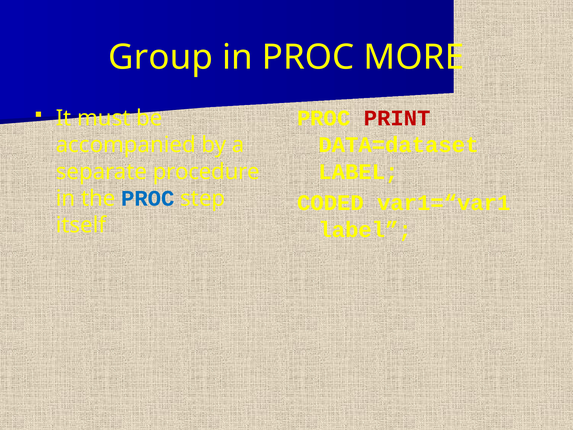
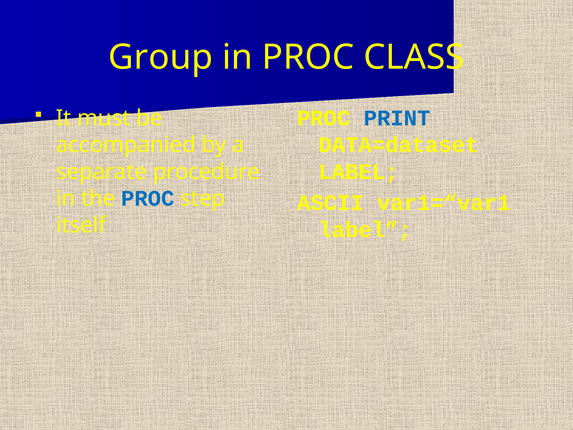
MORE: MORE -> CLASS (414, 57)
PRINT colour: red -> blue (397, 118)
CODED: CODED -> ASCII (330, 203)
